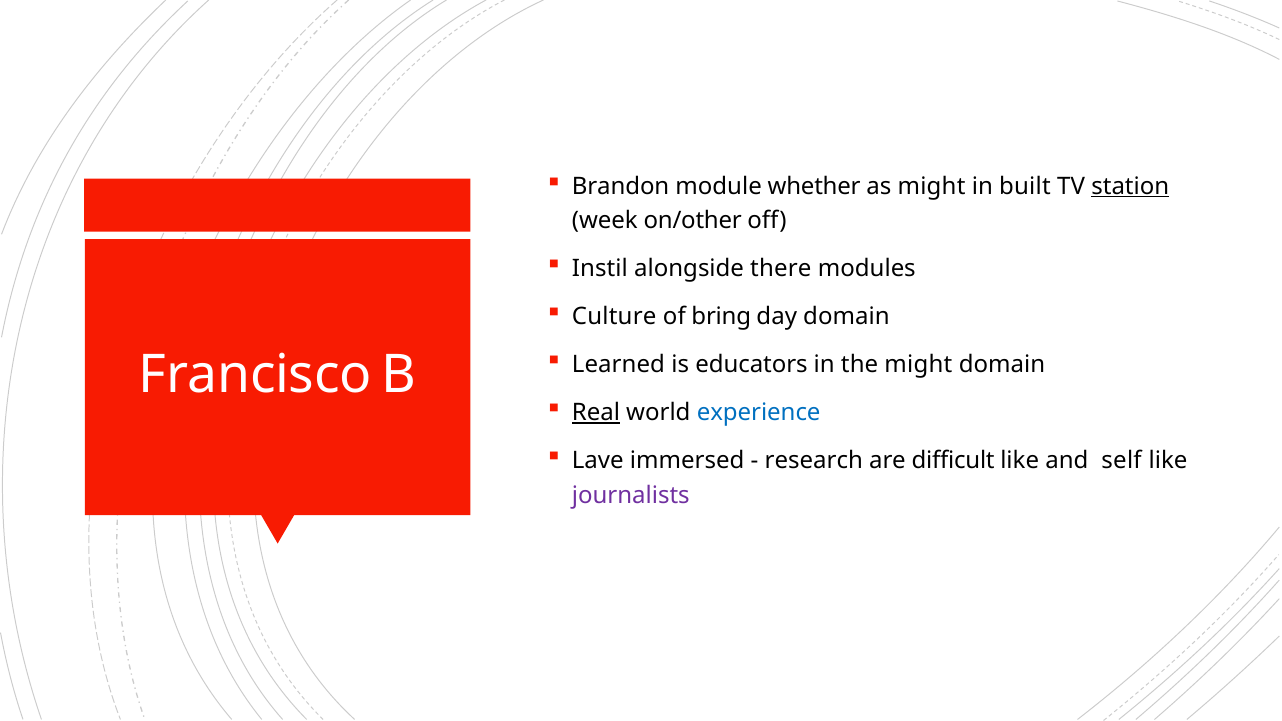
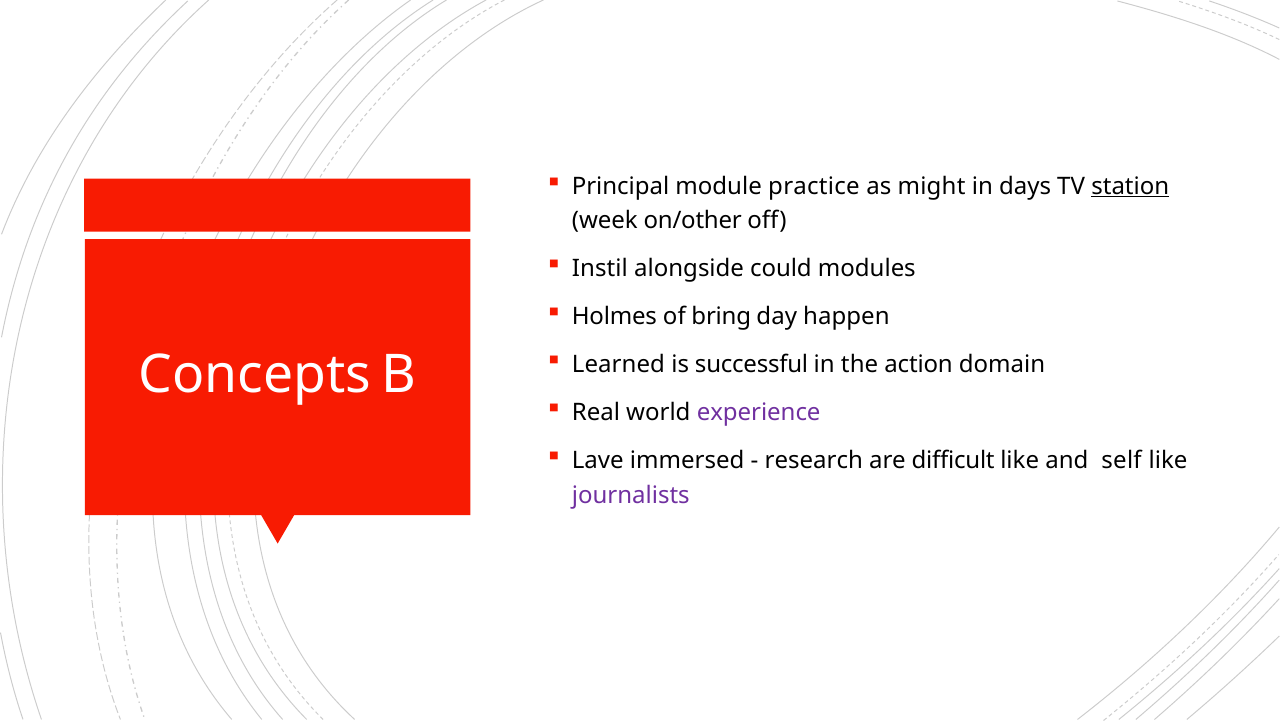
Brandon: Brandon -> Principal (621, 186)
whether: whether -> practice (814, 186)
built: built -> days (1025, 186)
there: there -> could (781, 269)
Culture: Culture -> Holmes (614, 317)
day domain: domain -> happen (846, 317)
educators: educators -> successful (752, 365)
the might: might -> action (919, 365)
Francisco: Francisco -> Concepts (255, 375)
Real underline: present -> none (596, 413)
experience colour: blue -> purple (759, 413)
